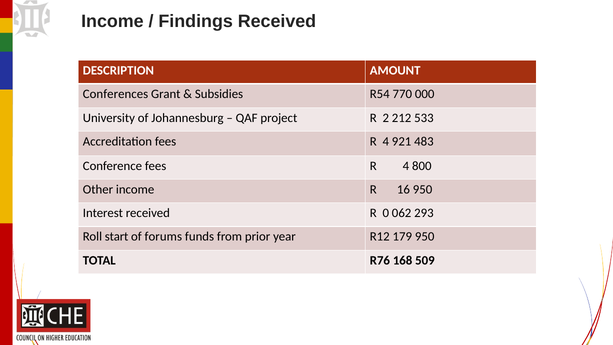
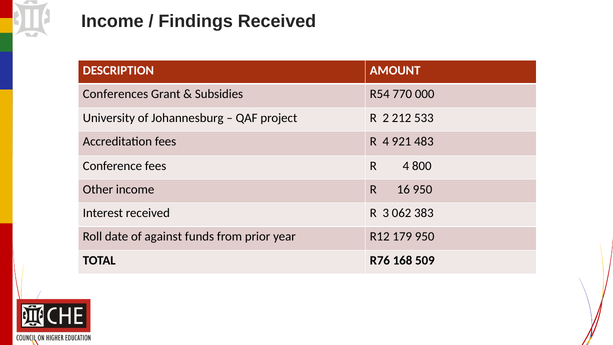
0: 0 -> 3 (386, 213)
293: 293 -> 383 (424, 213)
start: start -> date (117, 237)
forums: forums -> against (163, 237)
